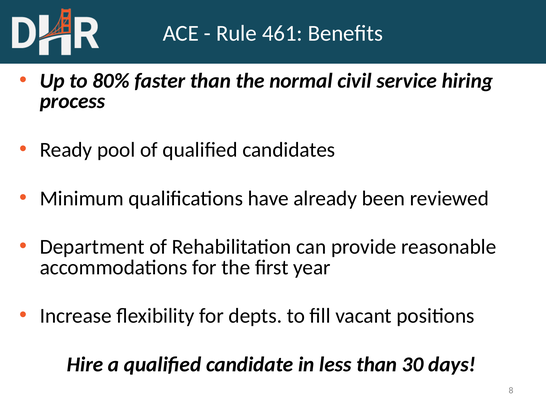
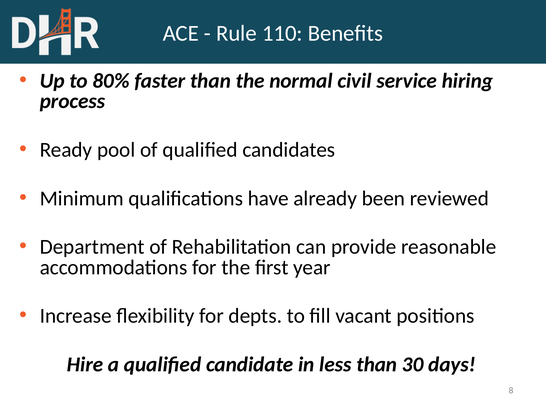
461: 461 -> 110 (282, 33)
